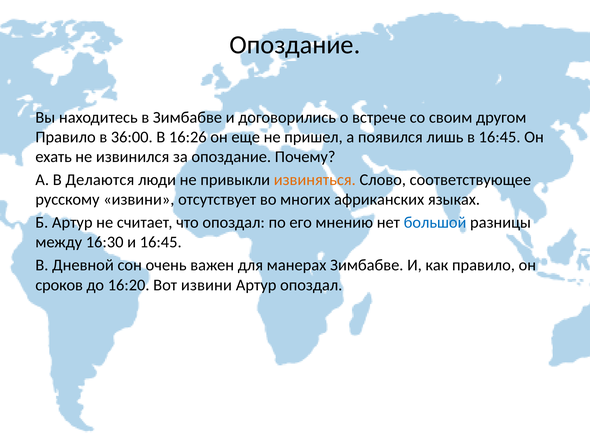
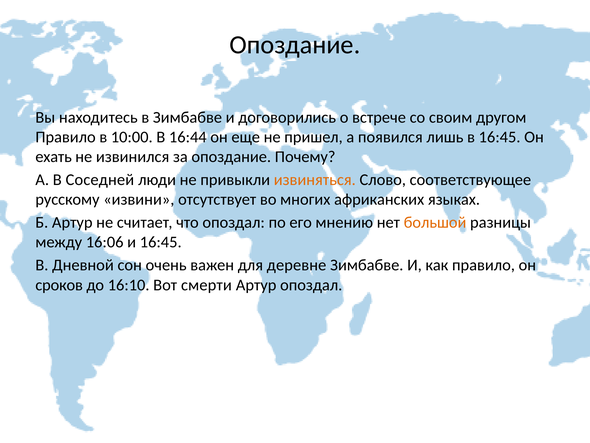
36:00: 36:00 -> 10:00 (132, 137)
16:26: 16:26 -> 16:44 (188, 137)
Делаются: Делаются -> Соседней (100, 180)
большой colour: blue -> orange (435, 222)
16:30: 16:30 -> 16:06 (105, 242)
манерах: манерах -> деревне (297, 265)
16:20: 16:20 -> 16:10 (129, 285)
Вот извини: извини -> смерти (206, 285)
